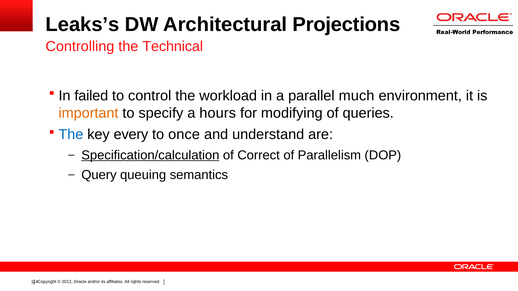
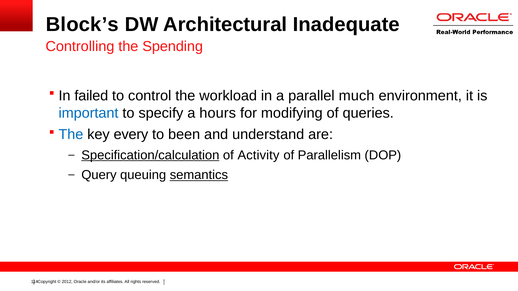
Leaks’s: Leaks’s -> Block’s (82, 25)
Projections: Projections -> Inadequate (346, 25)
Technical: Technical -> Spending (173, 46)
important colour: orange -> blue (88, 113)
once: once -> been (184, 135)
Correct: Correct -> Activity (258, 155)
semantics underline: none -> present (199, 175)
